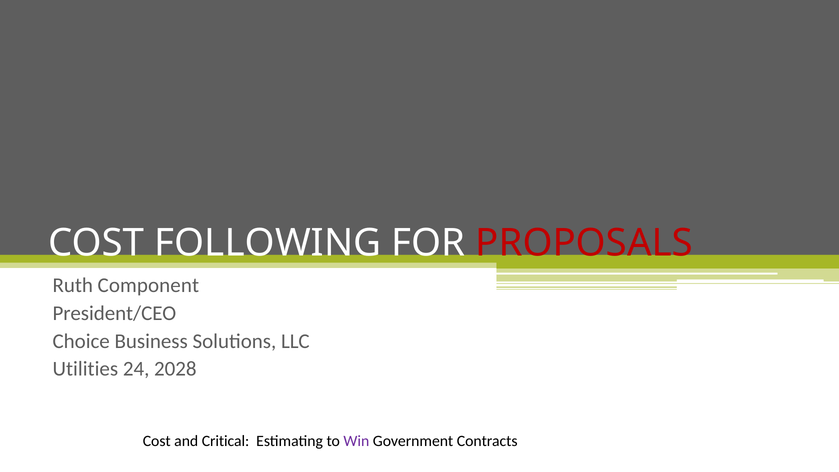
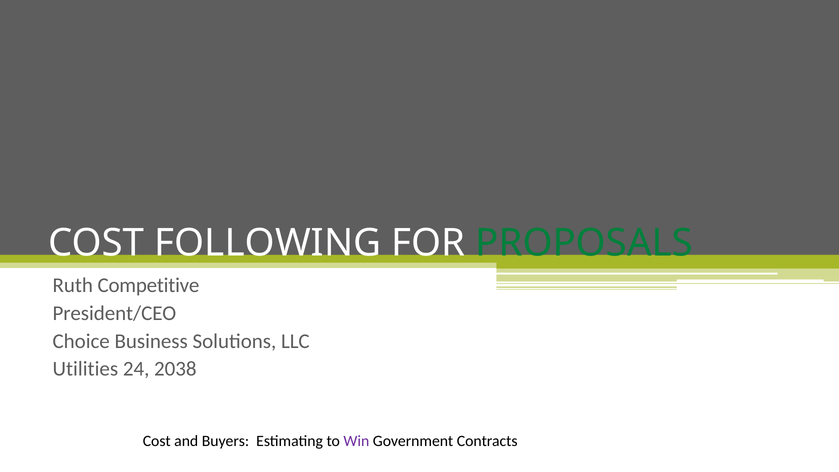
PROPOSALS colour: red -> green (584, 243)
Component: Component -> Competitive (148, 286)
2028: 2028 -> 2038 (175, 369)
Critical: Critical -> Buyers (225, 441)
